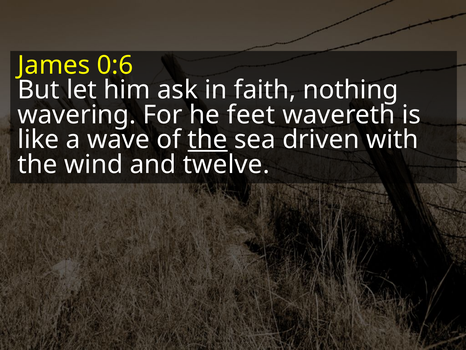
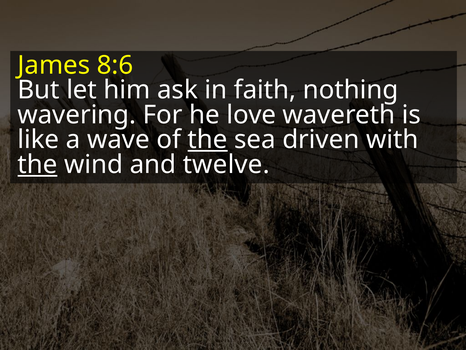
0:6: 0:6 -> 8:6 (115, 65)
feet: feet -> love (251, 115)
the underline: none -> present (37, 164)
